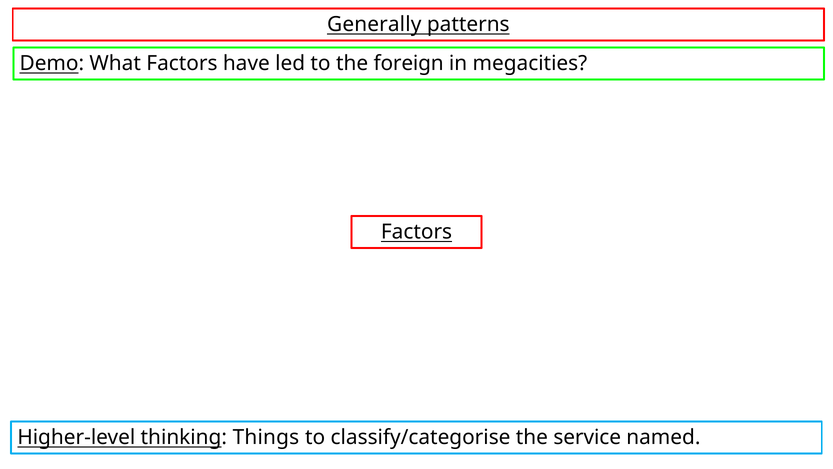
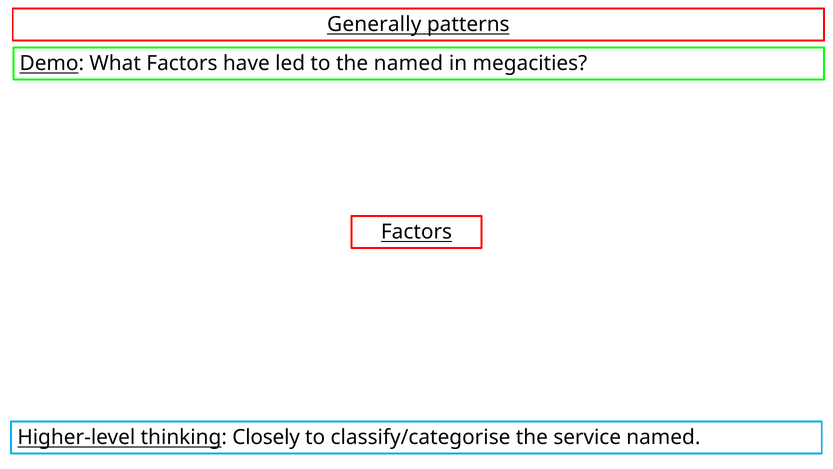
the foreign: foreign -> named (408, 63)
Things: Things -> Closely (266, 437)
